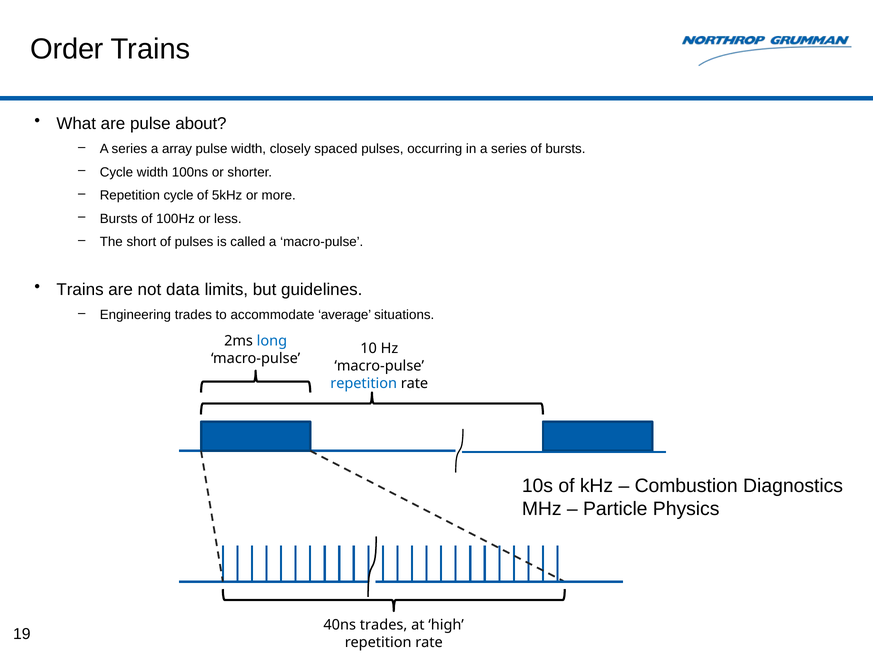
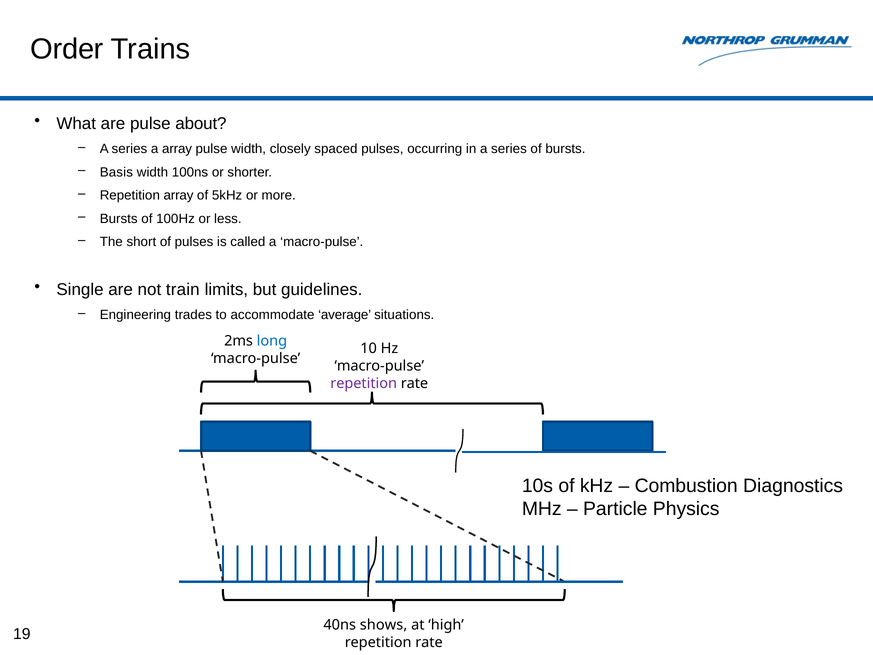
Cycle: Cycle -> Basis (116, 172)
Repetition cycle: cycle -> array (178, 195)
Trains: Trains -> Single (80, 290)
data: data -> train (183, 290)
repetition colour: blue -> purple (364, 383)
40ns trades: trades -> shows (384, 625)
